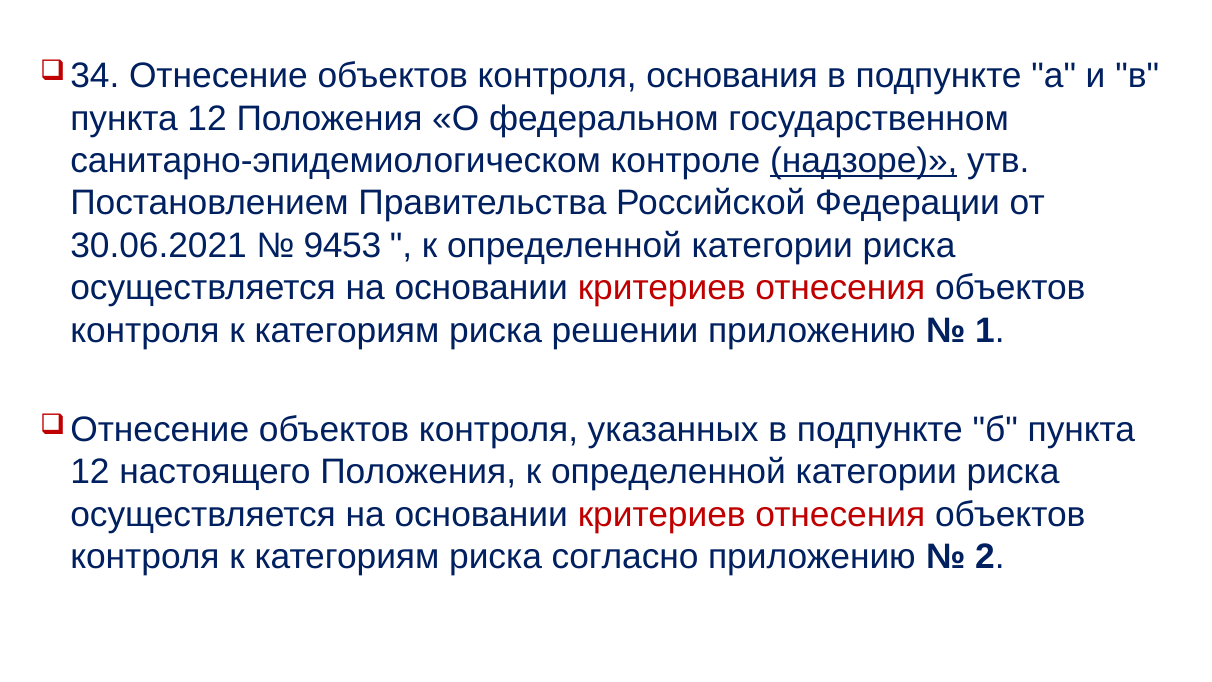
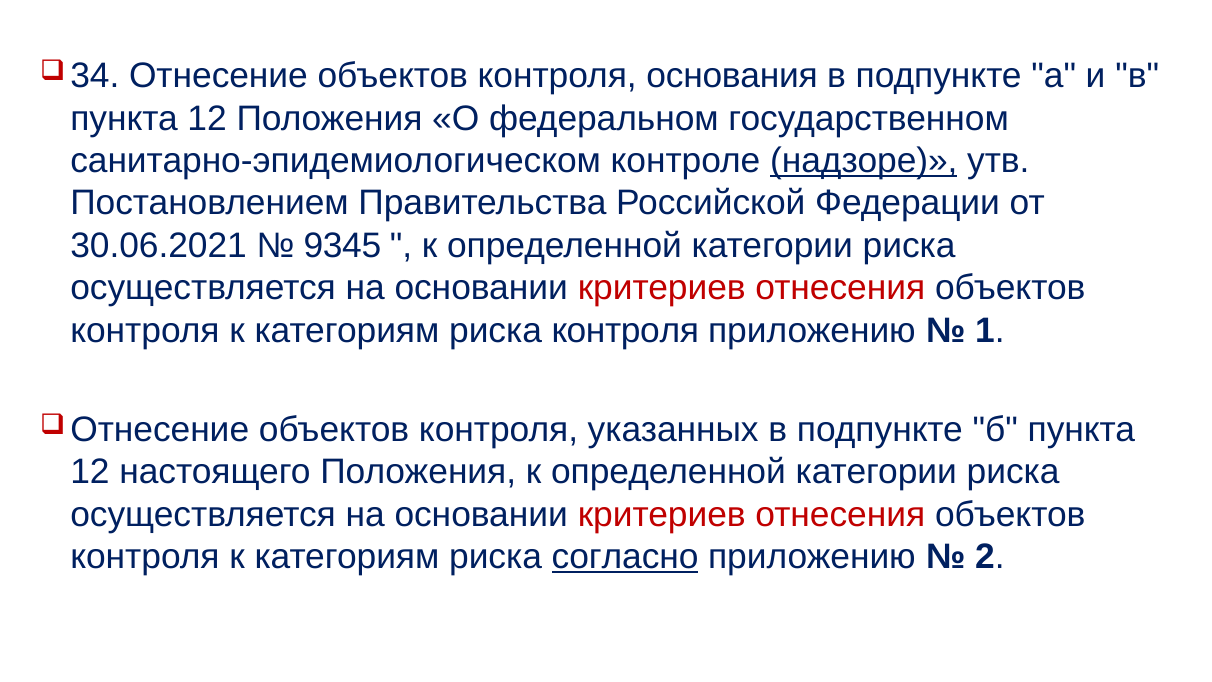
9453: 9453 -> 9345 (342, 246)
риска решении: решении -> контроля (625, 331)
согласно underline: none -> present (625, 557)
